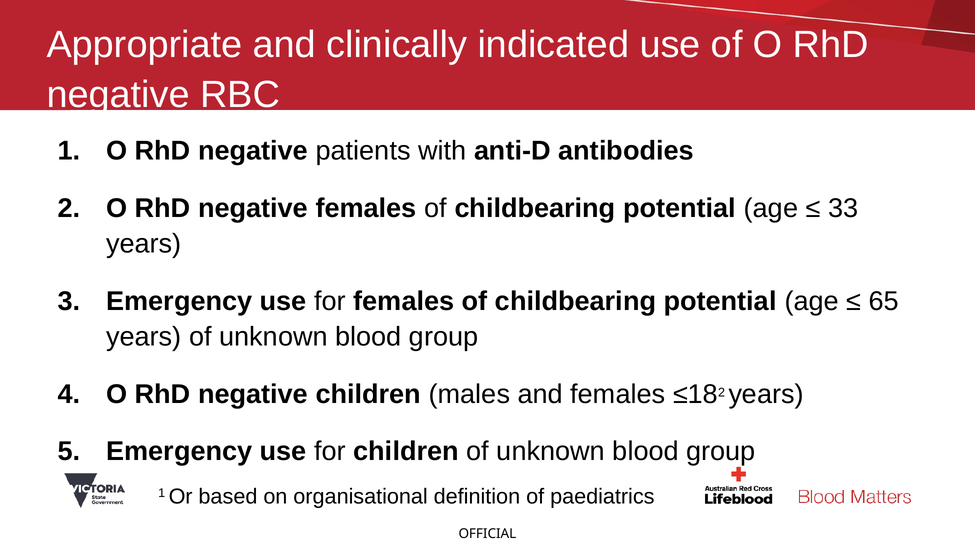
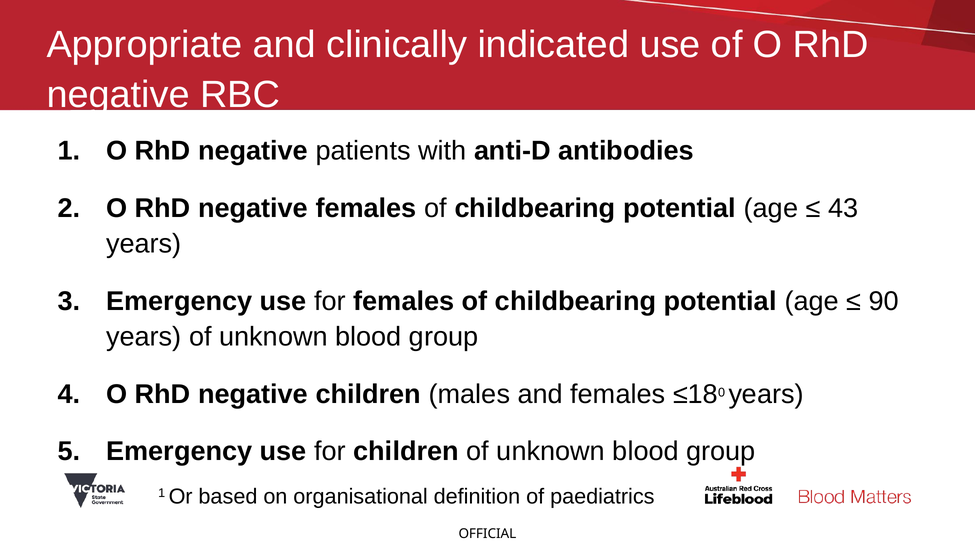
33: 33 -> 43 (843, 208)
65: 65 -> 90 (884, 301)
2: 2 -> 0 (722, 393)
